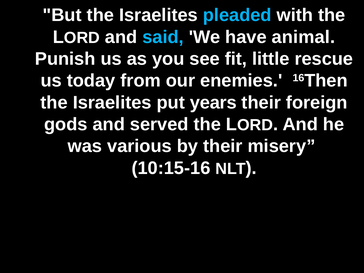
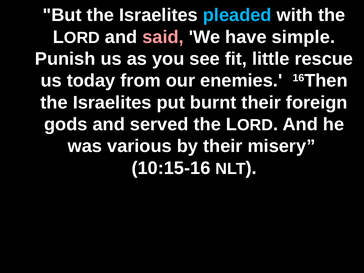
said colour: light blue -> pink (163, 37)
animal: animal -> simple (303, 37)
years: years -> burnt (213, 103)
